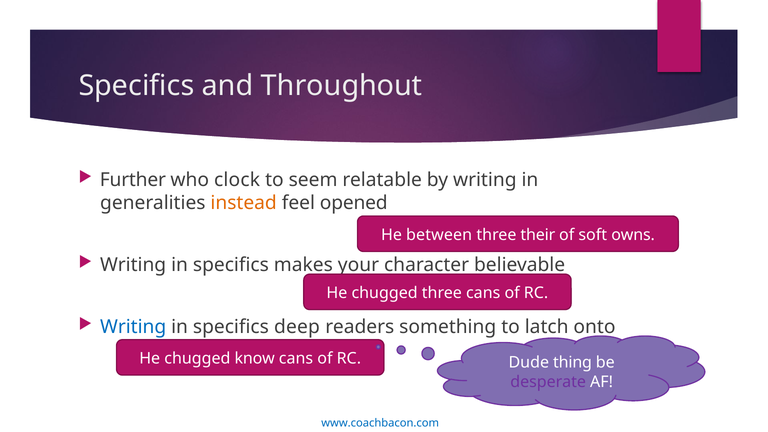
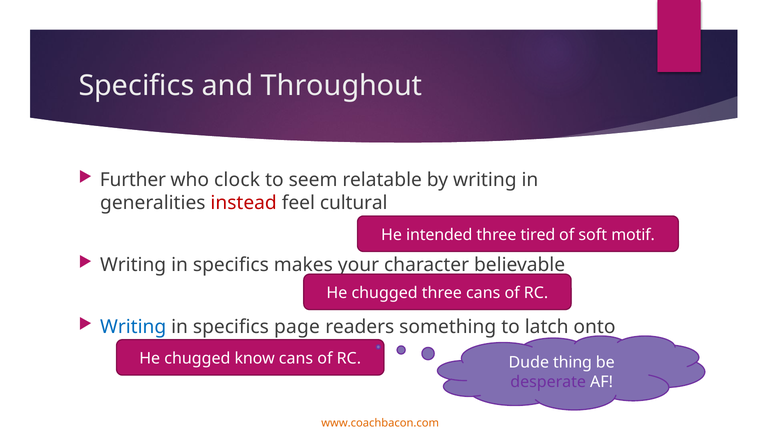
instead colour: orange -> red (244, 203)
opened: opened -> cultural (354, 203)
between: between -> intended (439, 235)
their: their -> tired (538, 235)
owns: owns -> motif (633, 235)
deep: deep -> page (297, 327)
www.coachbacon.com colour: blue -> orange (380, 423)
